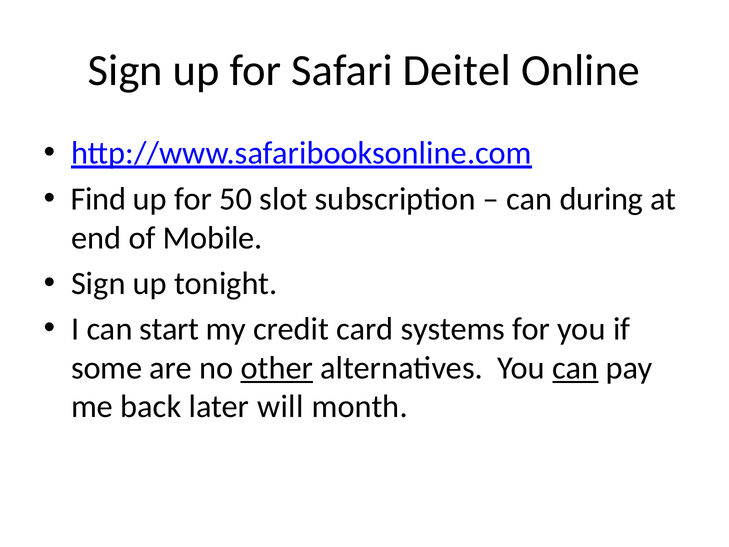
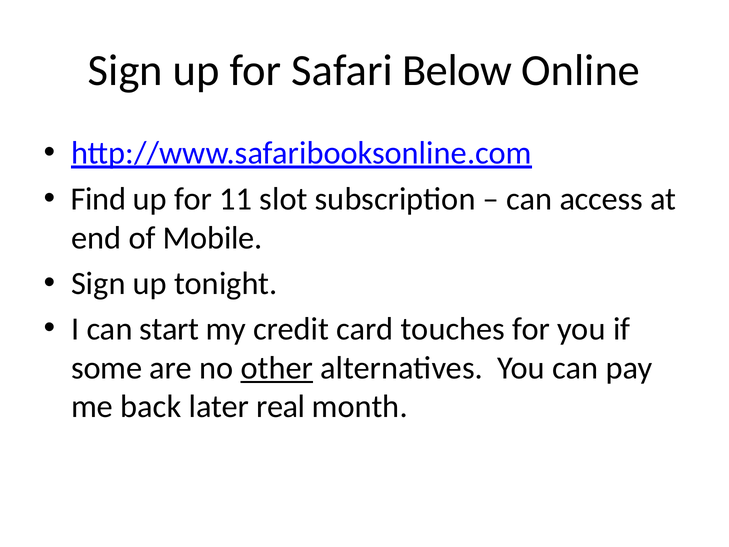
Deitel: Deitel -> Below (457, 71)
50: 50 -> 11 (236, 199)
during: during -> access (601, 199)
systems: systems -> touches (453, 329)
can underline: present -> none (575, 368)
will: will -> real (281, 407)
